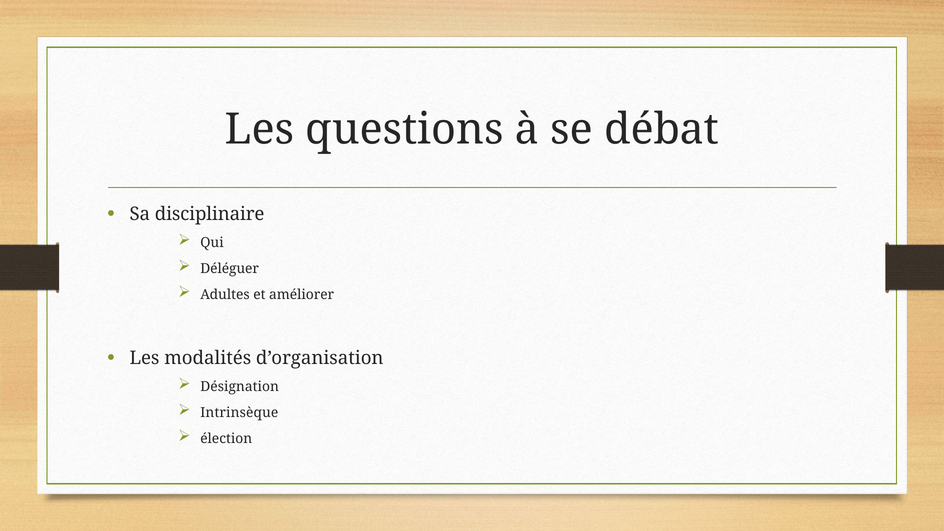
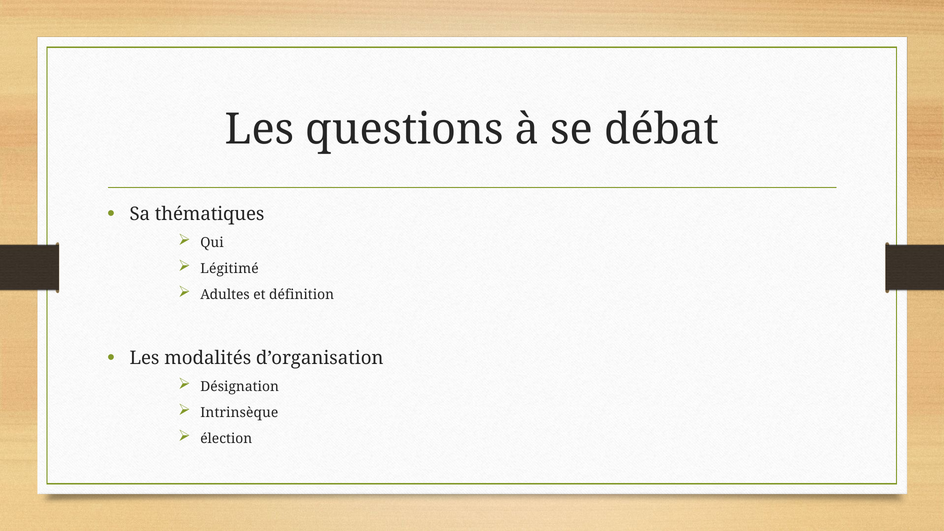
disciplinaire: disciplinaire -> thématiques (210, 214)
Déléguer: Déléguer -> Légitimé (229, 269)
améliorer: améliorer -> définition (302, 295)
